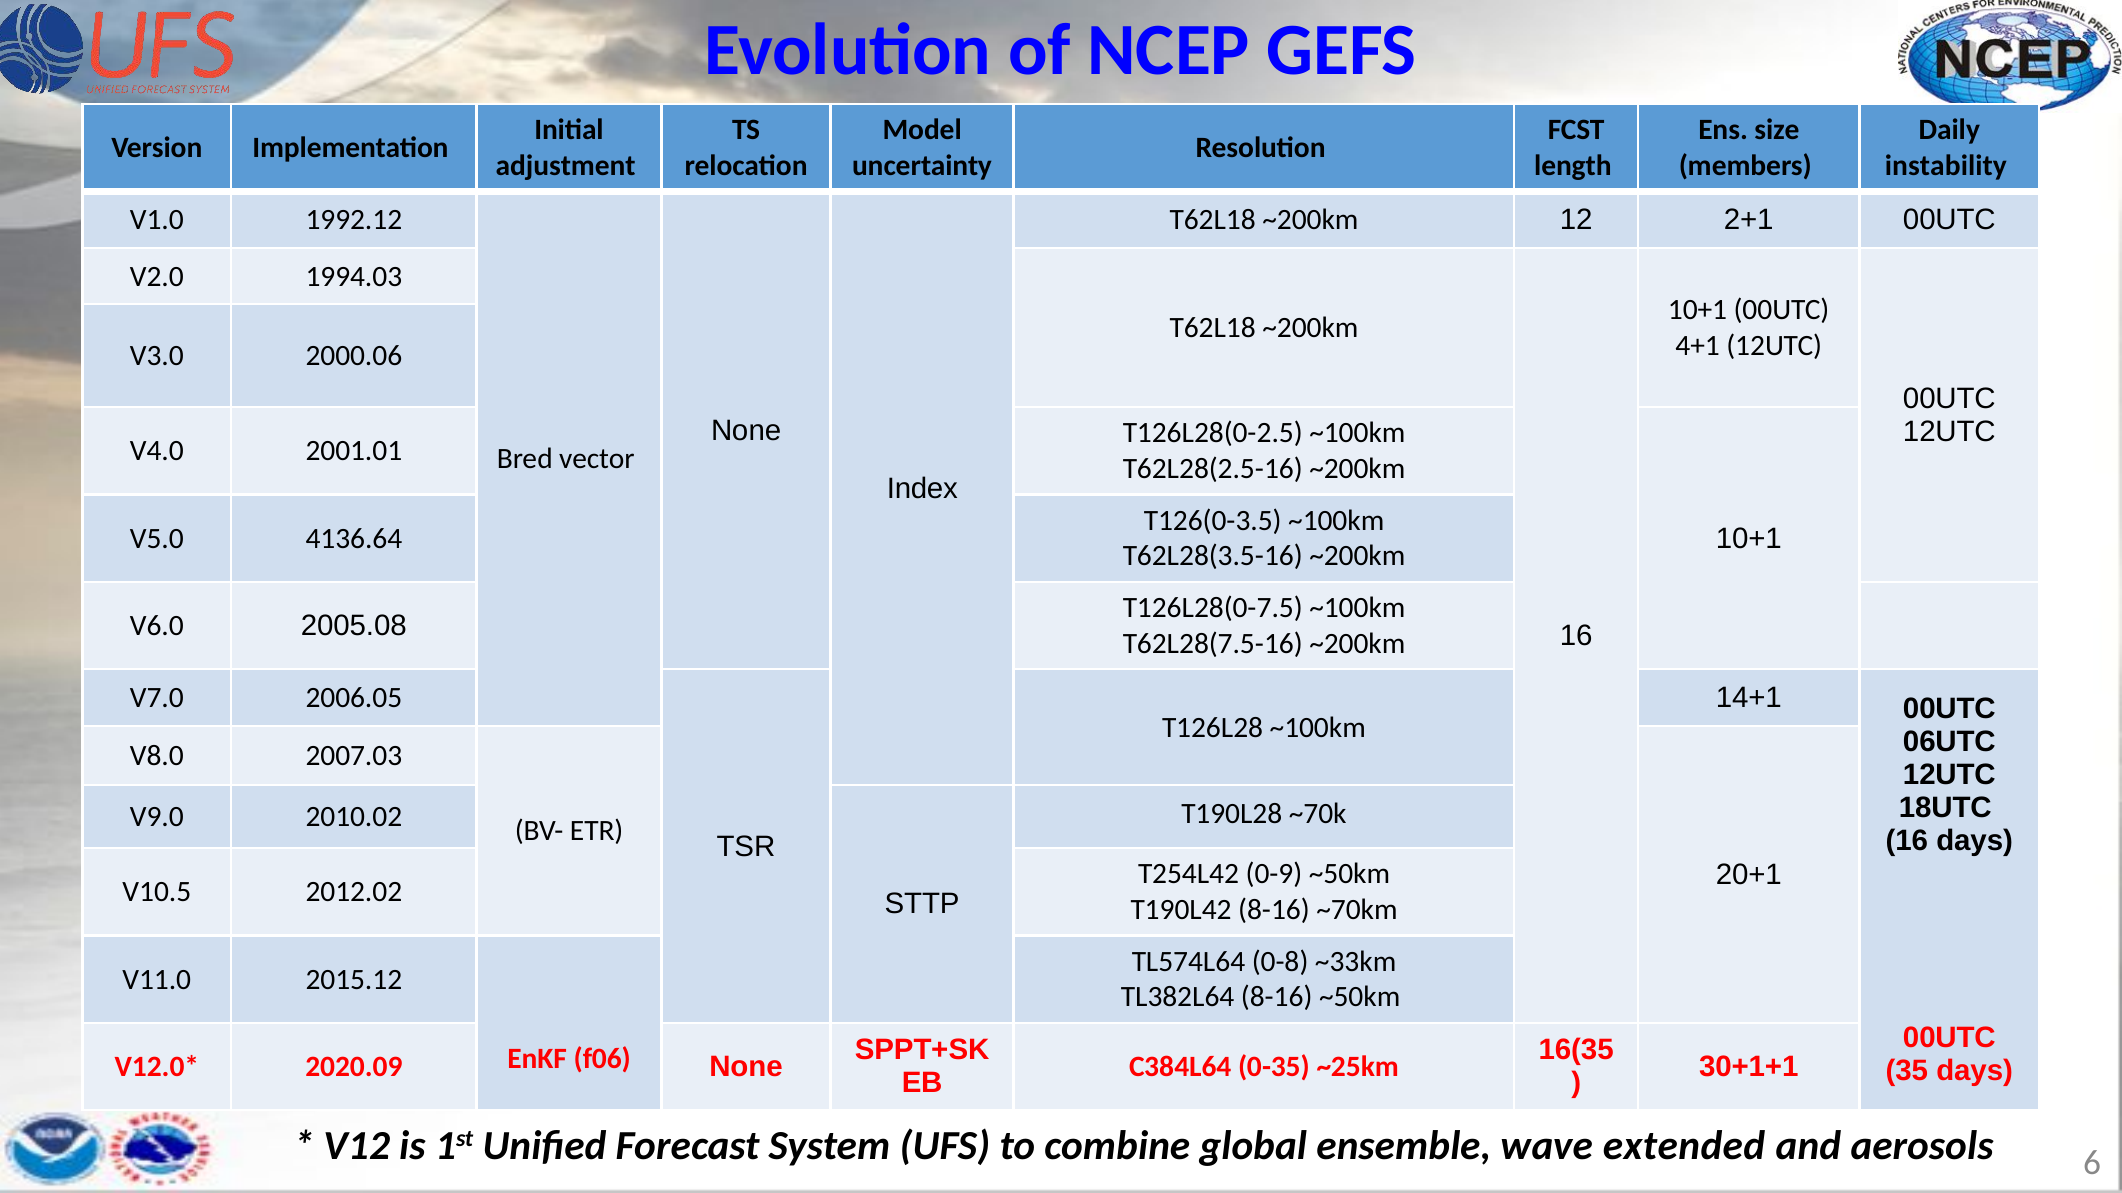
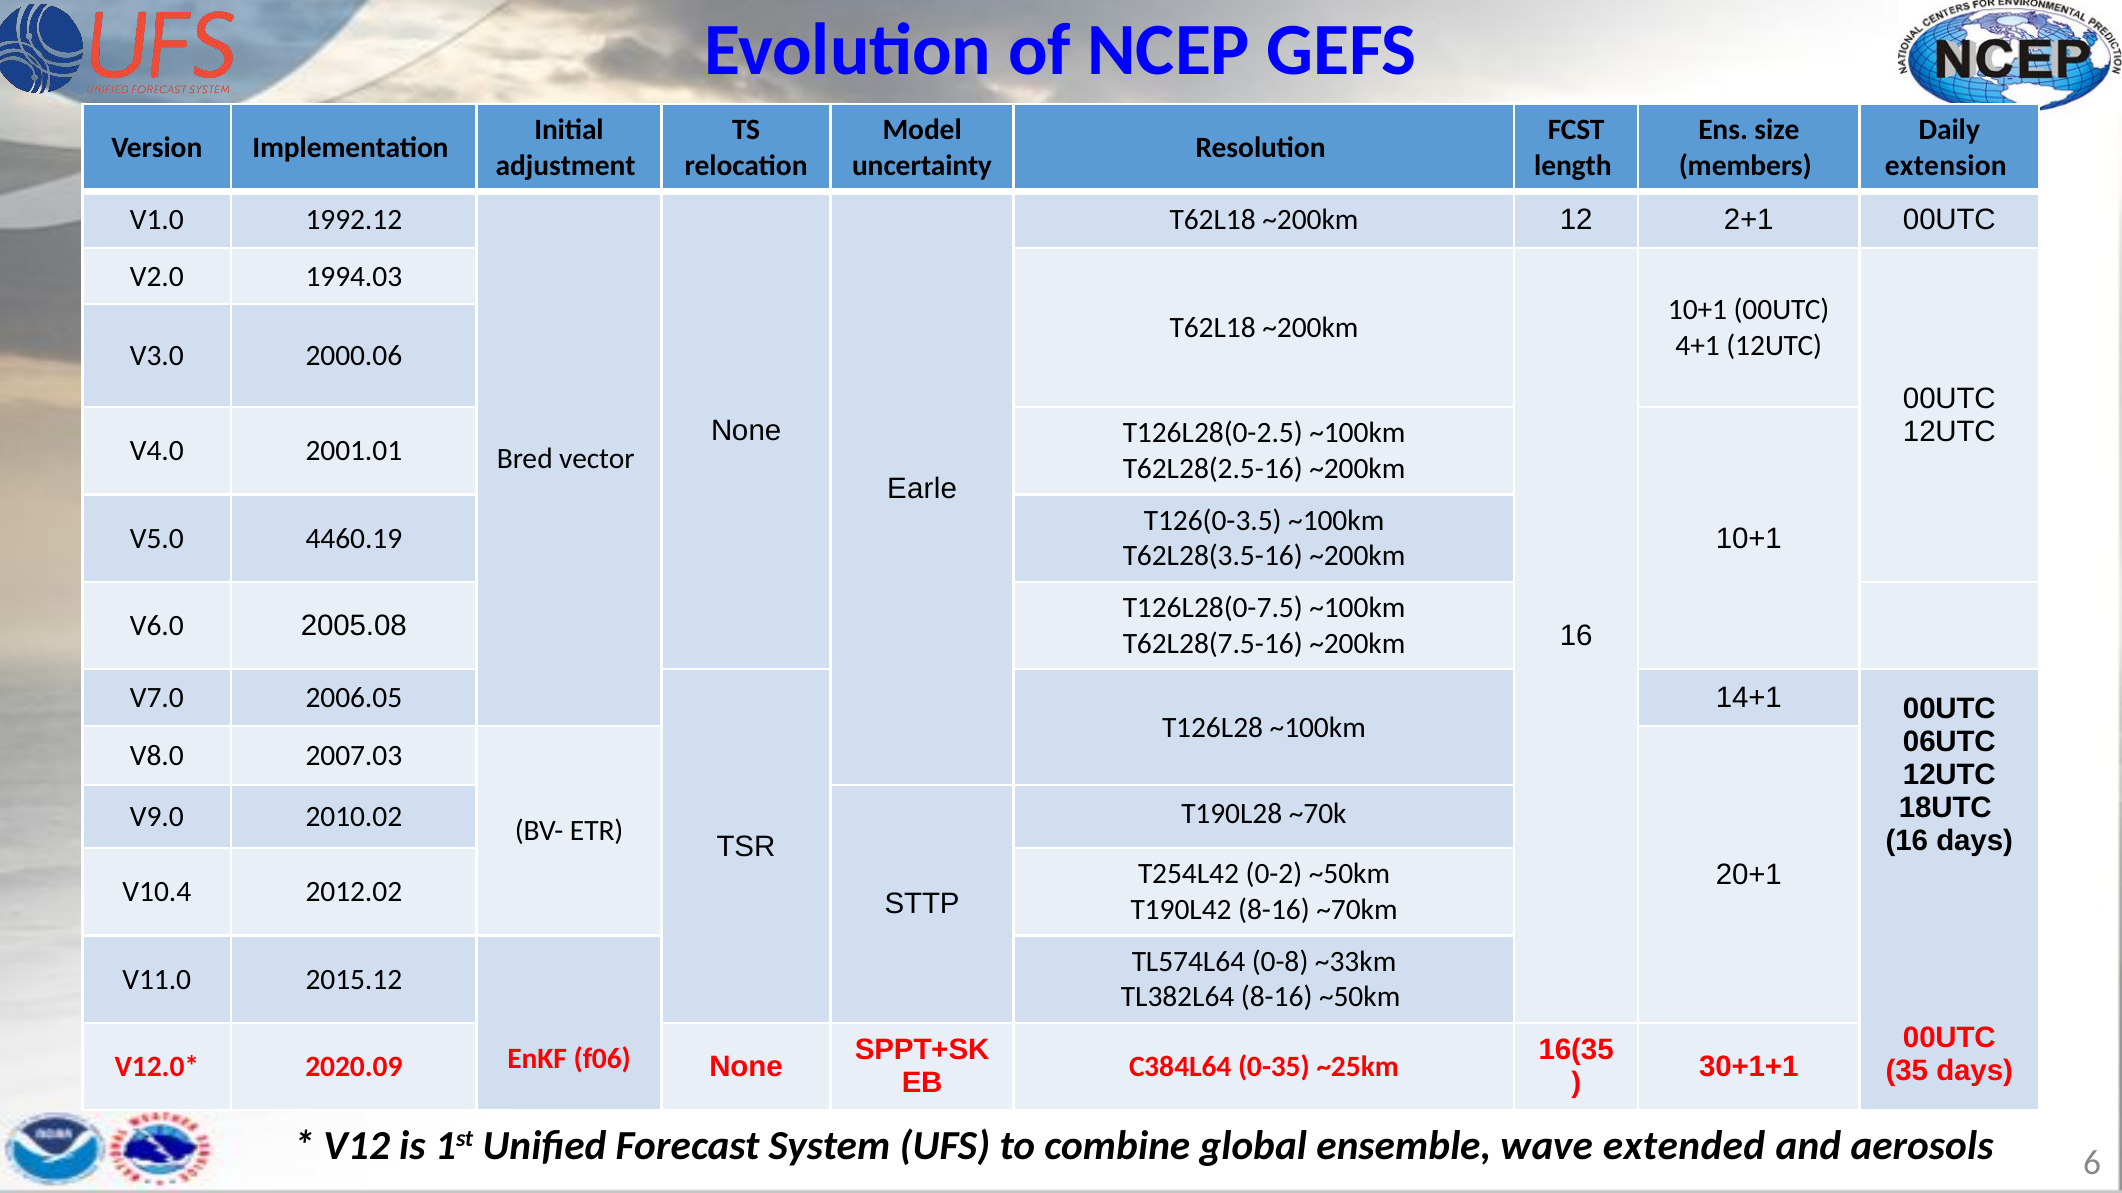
instability: instability -> extension (1946, 166)
Index: Index -> Earle (922, 489)
4136.64: 4136.64 -> 4460.19 (354, 539)
0-9: 0-9 -> 0-2 (1274, 875)
V10.5: V10.5 -> V10.4 (157, 892)
